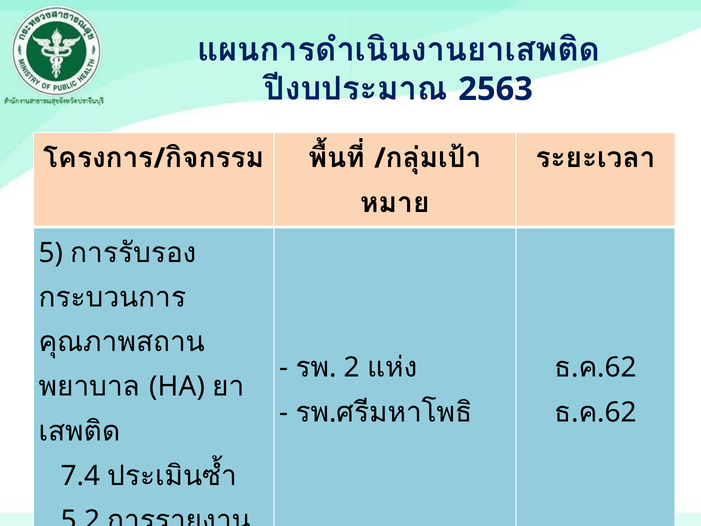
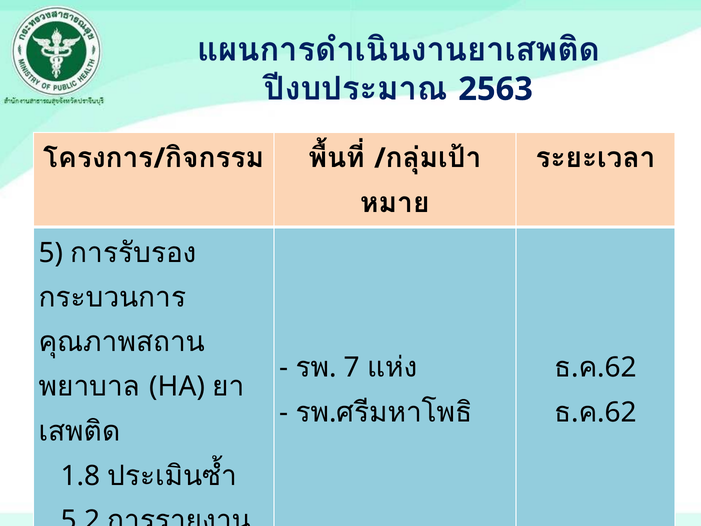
2: 2 -> 7 (352, 367)
7.4: 7.4 -> 1.8 (80, 476)
